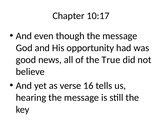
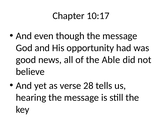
True: True -> Able (111, 60)
16: 16 -> 28 (88, 85)
